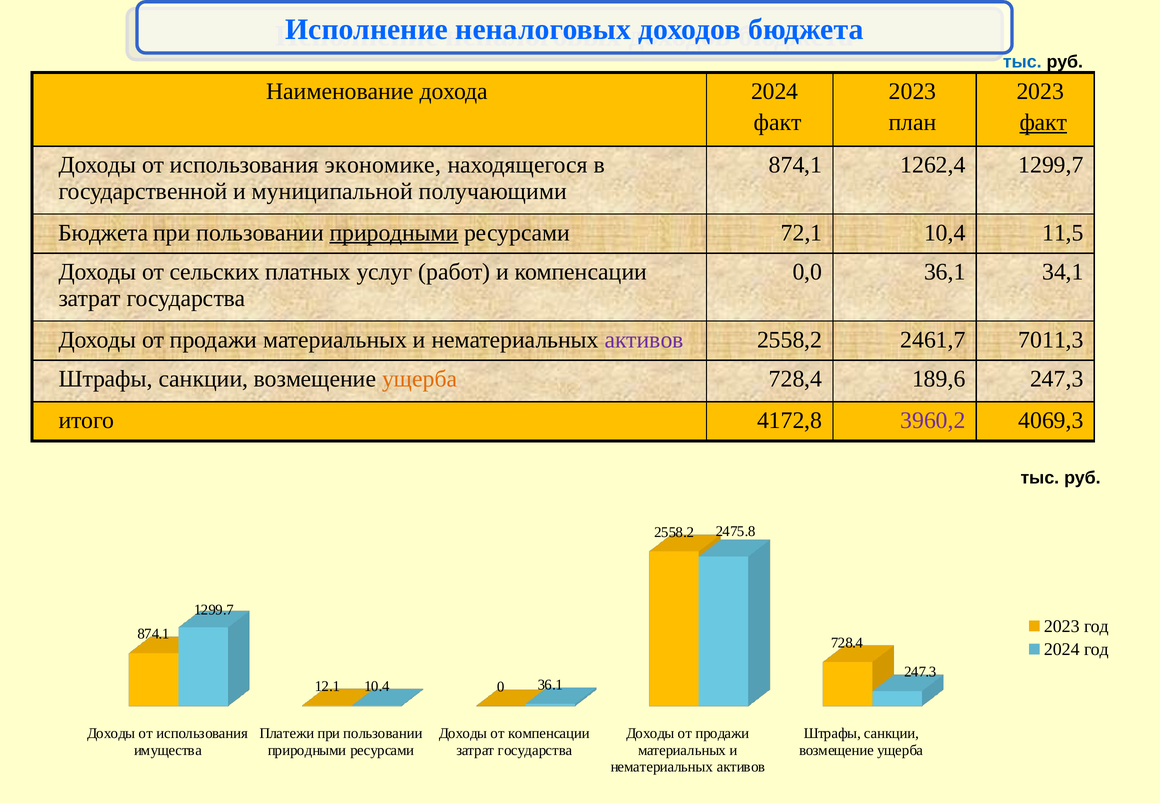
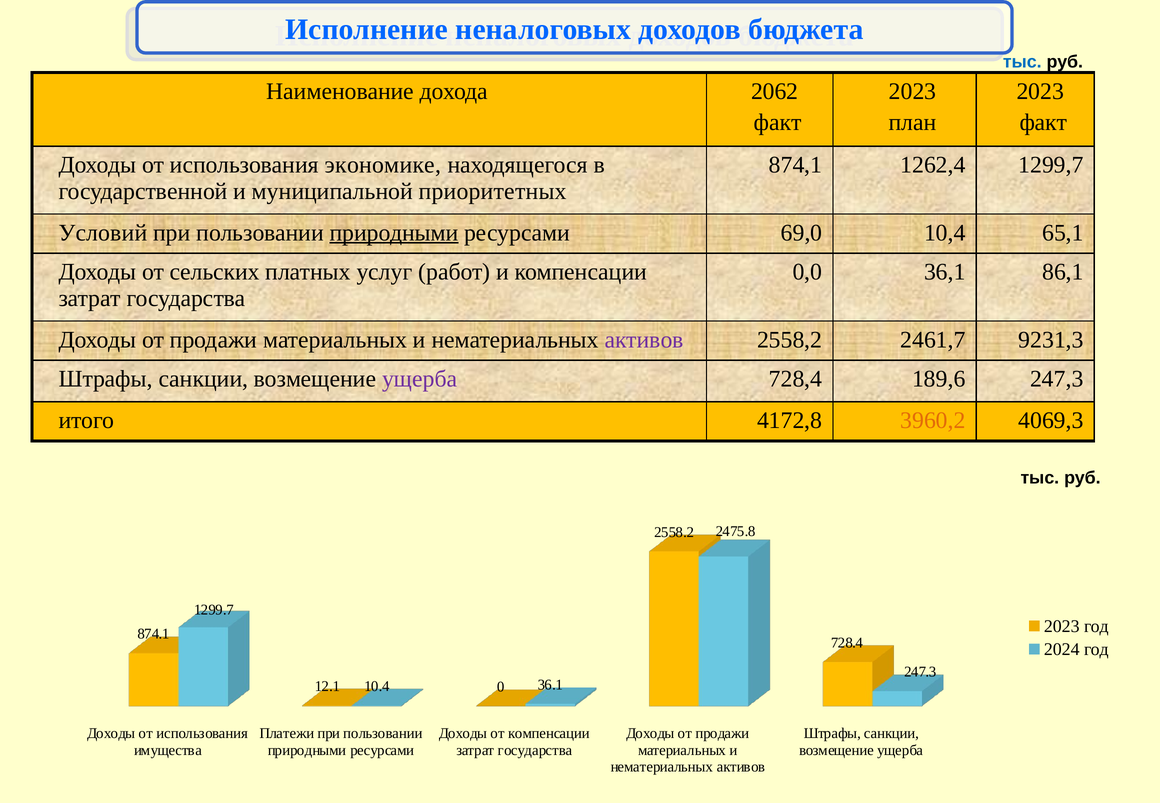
дохода 2024: 2024 -> 2062 (775, 91)
факт underline: present -> none (1043, 123)
получающими: получающими -> приоритетных (493, 191)
Бюджета: Бюджета -> Условий (103, 233)
72,1: 72,1 -> 69,0 (802, 233)
11,5: 11,5 -> 65,1 (1063, 233)
34,1: 34,1 -> 86,1 (1063, 272)
7011,3: 7011,3 -> 9231,3 (1051, 340)
ущерба colour: orange -> purple (420, 379)
3960,2 colour: purple -> orange (933, 421)
